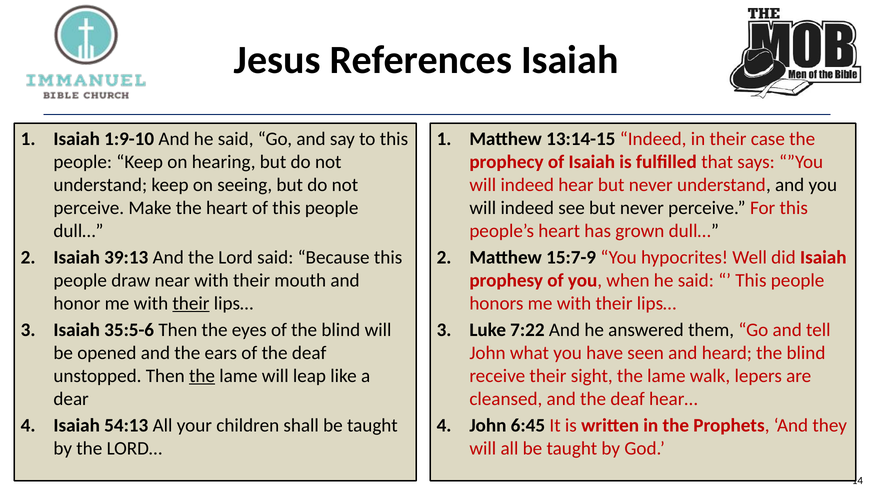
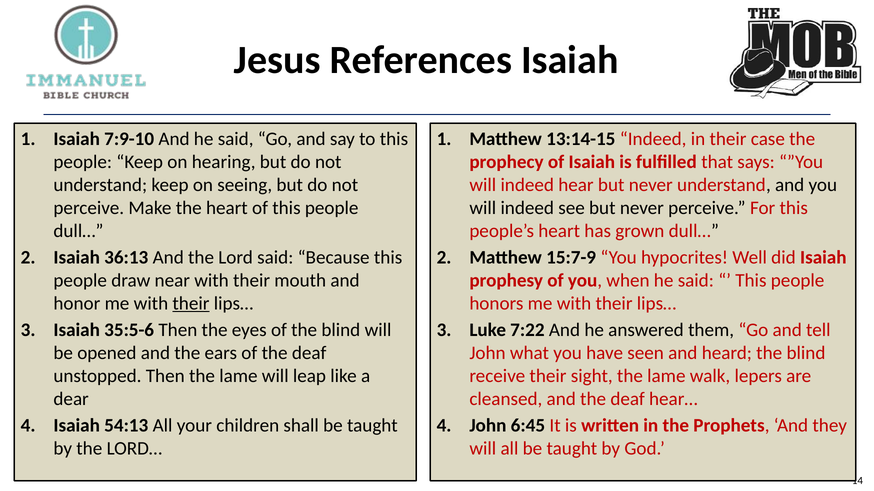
1:9-10: 1:9-10 -> 7:9-10 (129, 139)
39:13: 39:13 -> 36:13 (126, 258)
the underline: present -> none (202, 376)
